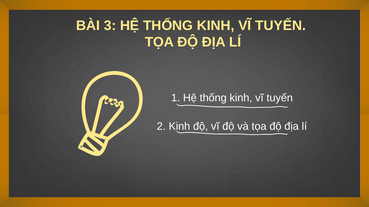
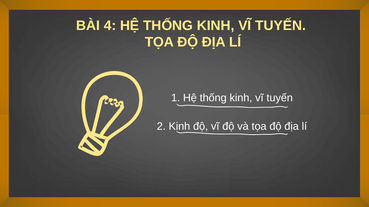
3: 3 -> 4 (110, 26)
